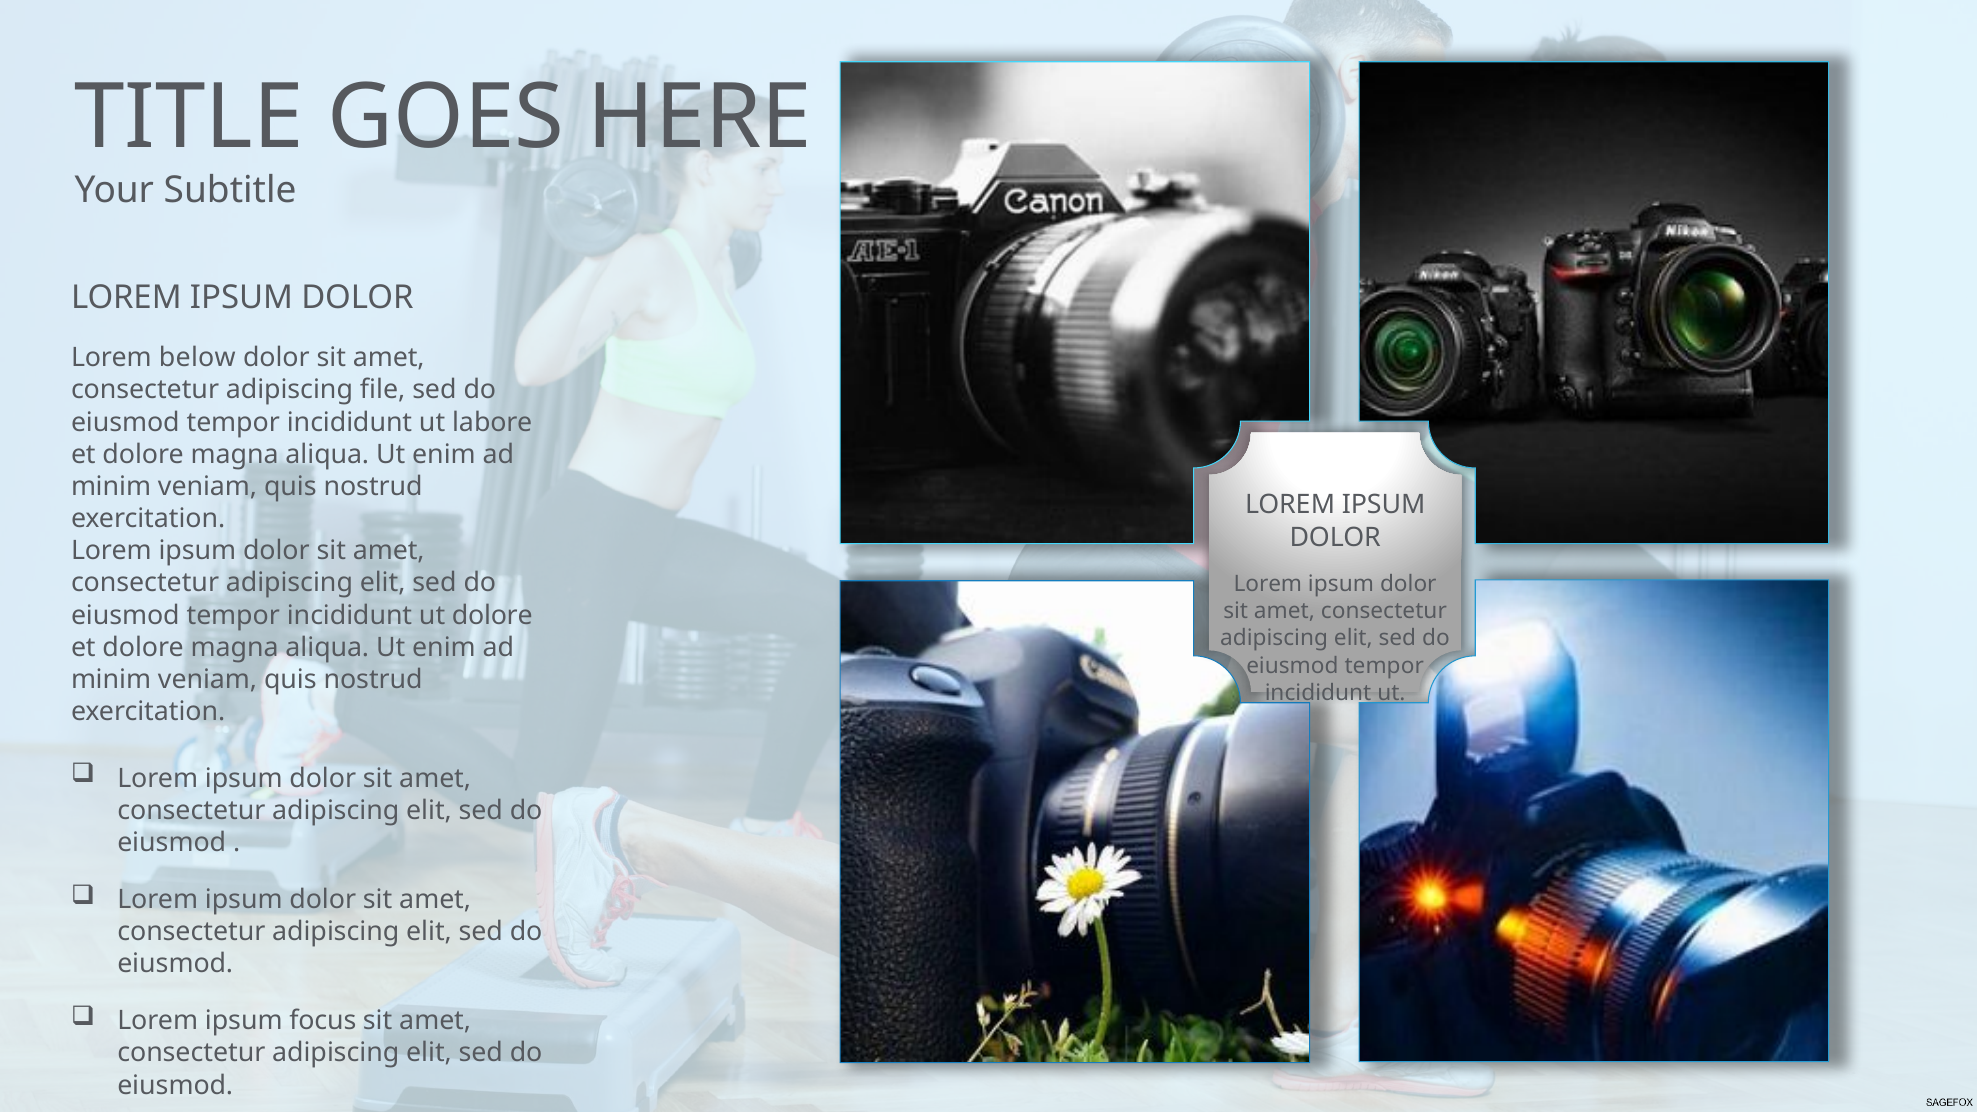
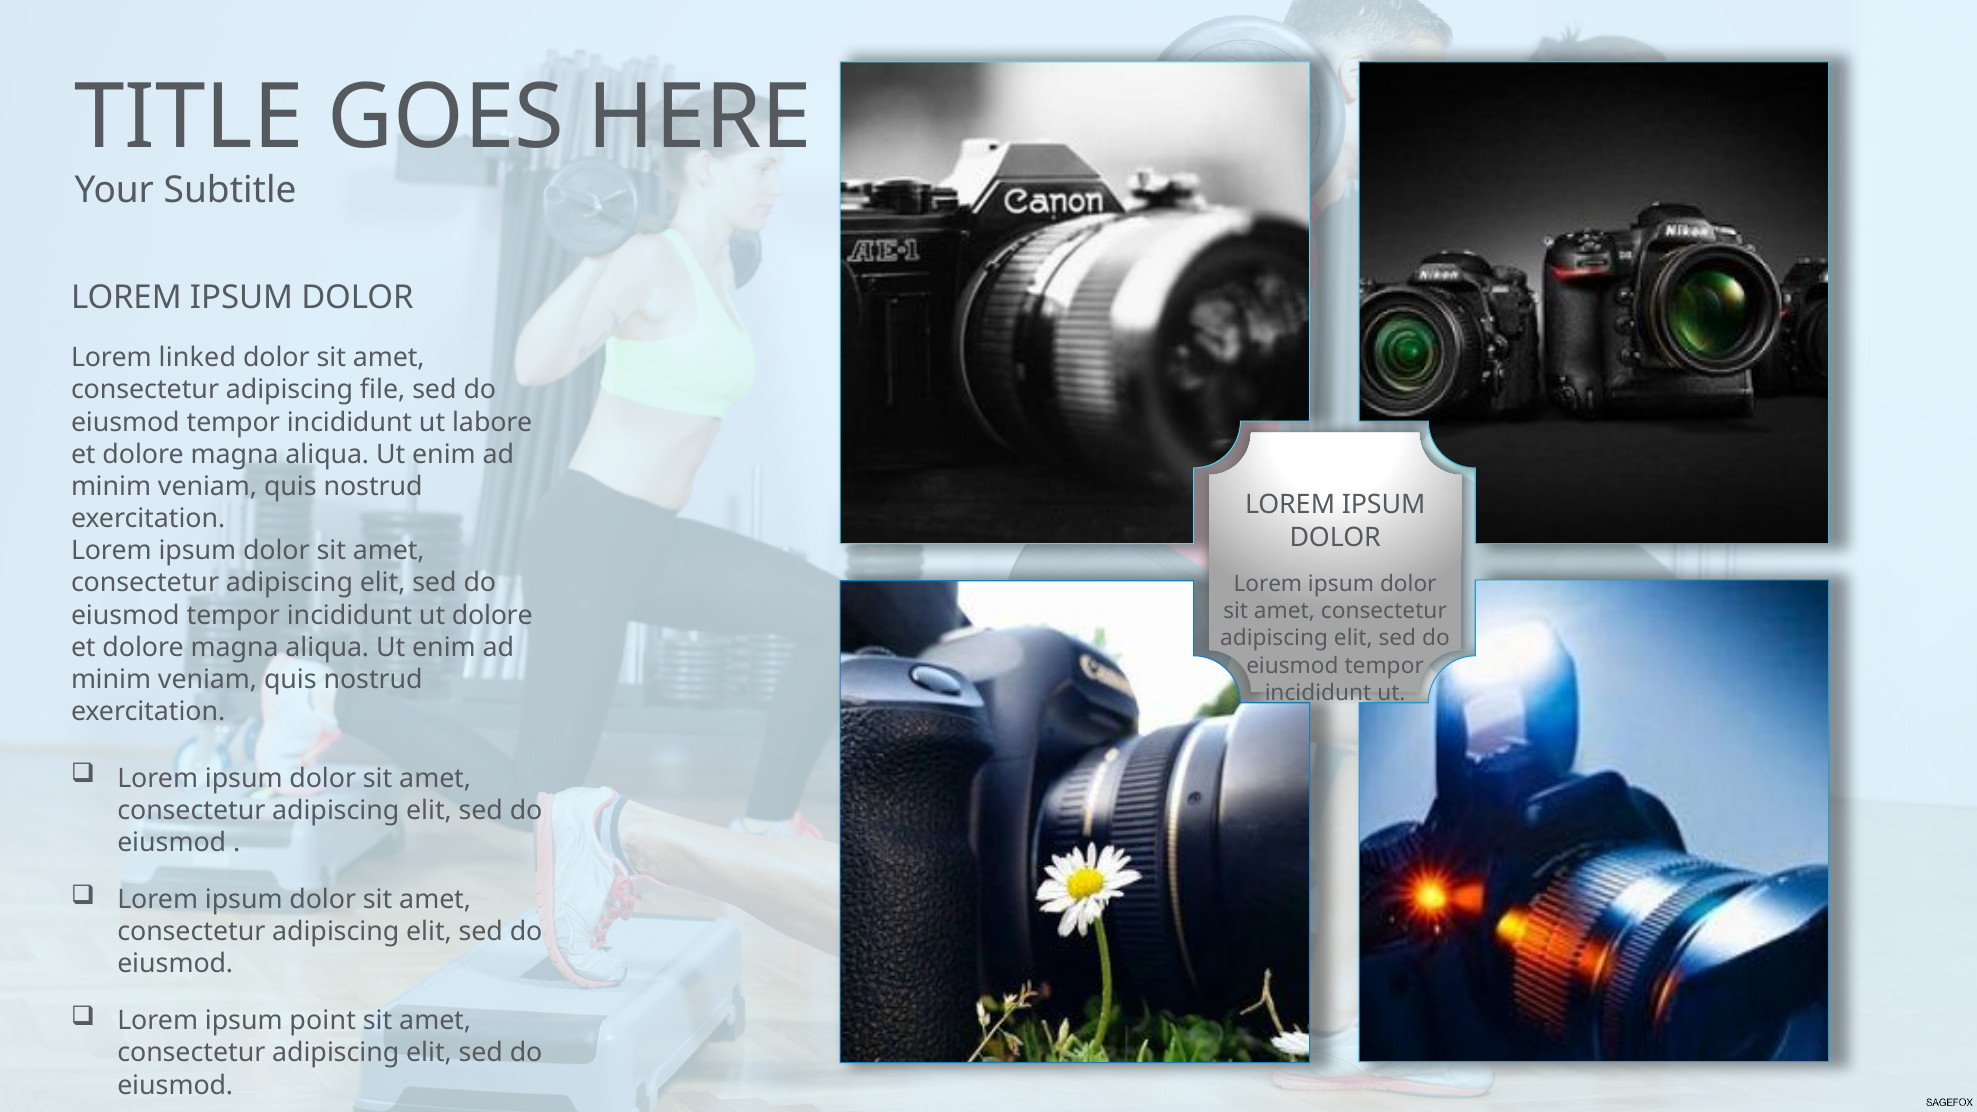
below: below -> linked (197, 358)
focus: focus -> point (323, 1021)
